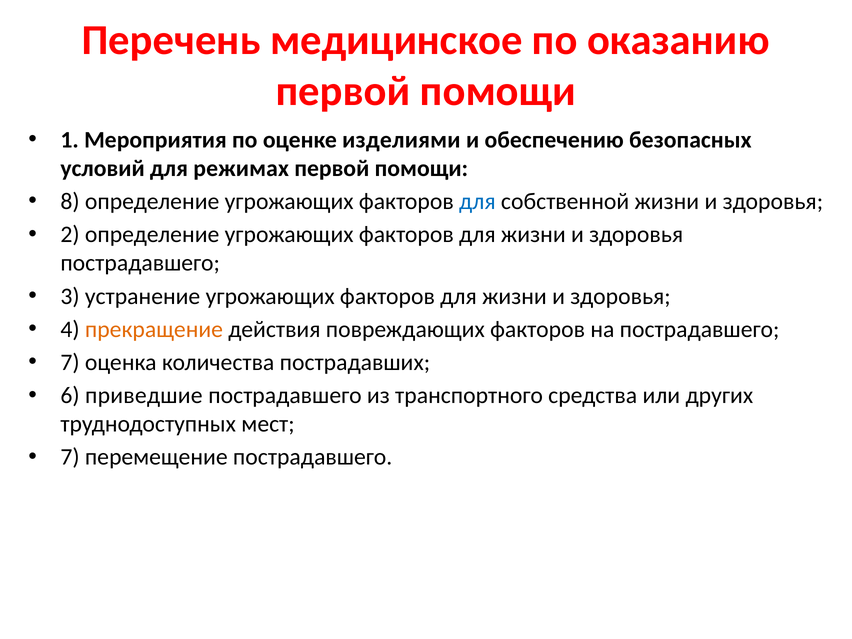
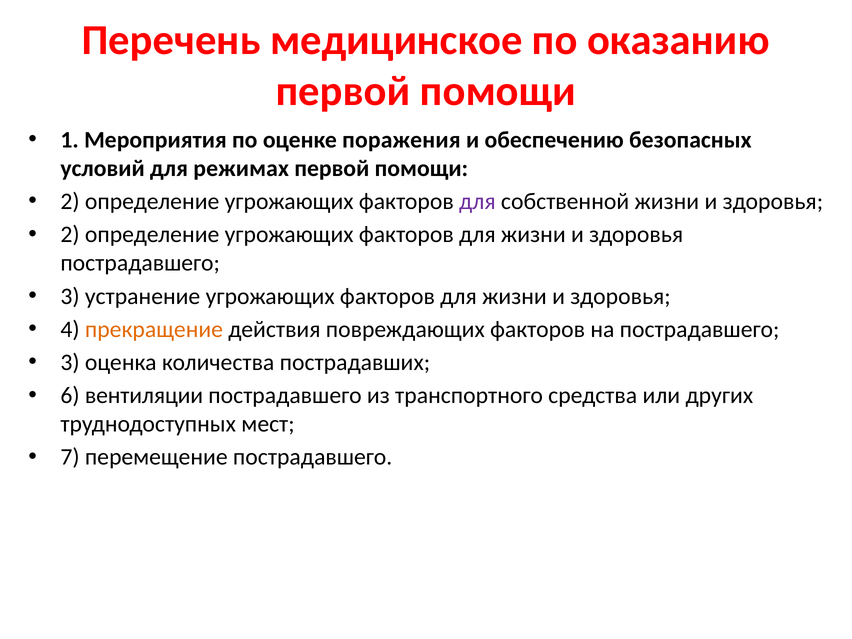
изделиями: изделиями -> поражения (401, 140)
8: 8 -> 2 (70, 201)
для colour: blue -> purple (477, 201)
7: 7 -> 3 (70, 362)
приведшие: приведшие -> вентиляции (144, 396)
